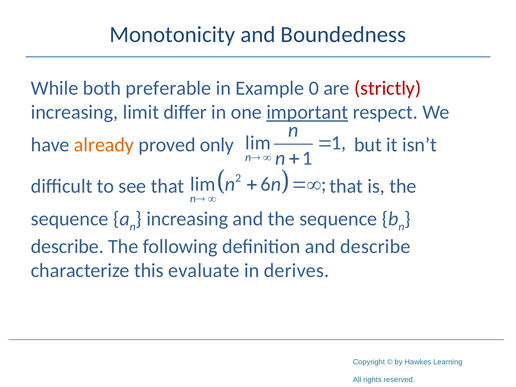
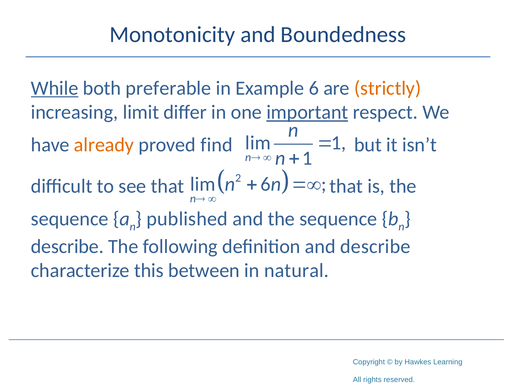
While underline: none -> present (55, 88)
Example 0: 0 -> 6 (314, 88)
strictly colour: red -> orange (388, 88)
only: only -> find (217, 145)
increasing: increasing -> published (187, 219)
evaluate: evaluate -> between (204, 270)
derives: derives -> natural (297, 270)
